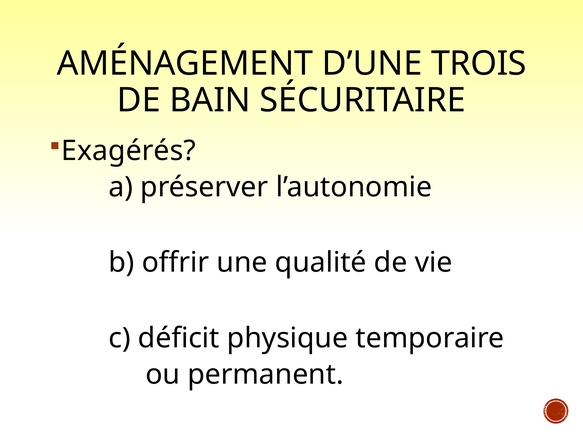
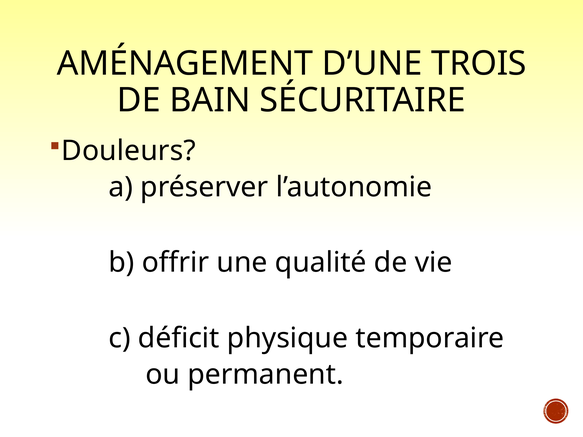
Exagérés: Exagérés -> Douleurs (128, 151)
